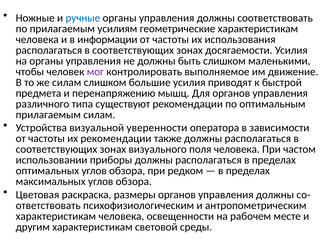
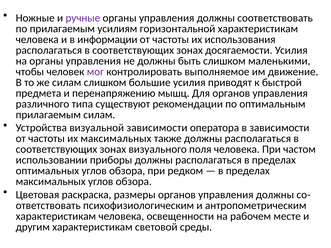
ручные colour: blue -> purple (83, 18)
геометрические: геометрические -> горизонтальной (178, 29)
визуальной уверенности: уверенности -> зависимости (157, 128)
их рекомендации: рекомендации -> максимальных (116, 139)
